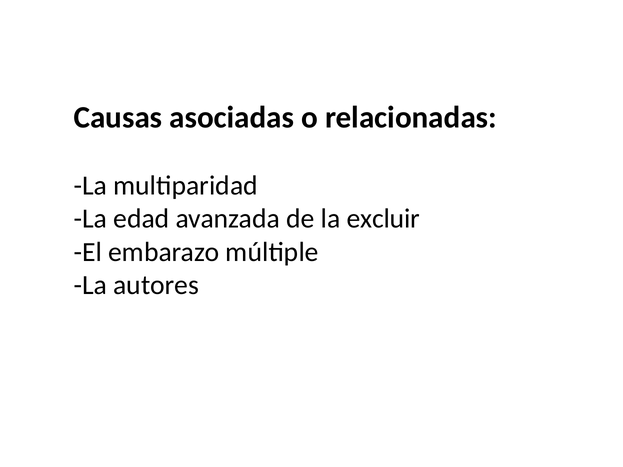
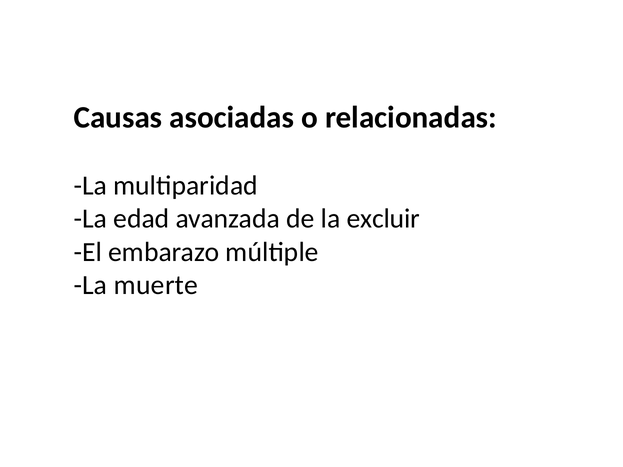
autores: autores -> muerte (156, 285)
